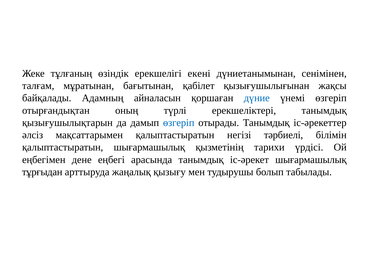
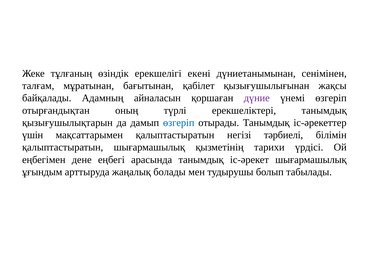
дүние colour: blue -> purple (257, 98)
әлсіз: әлсіз -> үшін (33, 135)
тұрғыдан: тұрғыдан -> ұғындым (42, 172)
қызығу: қызығу -> болады (170, 172)
